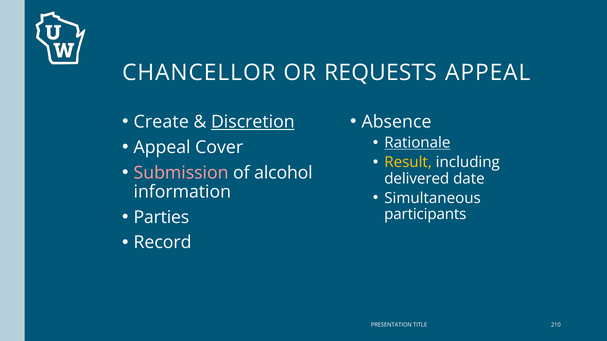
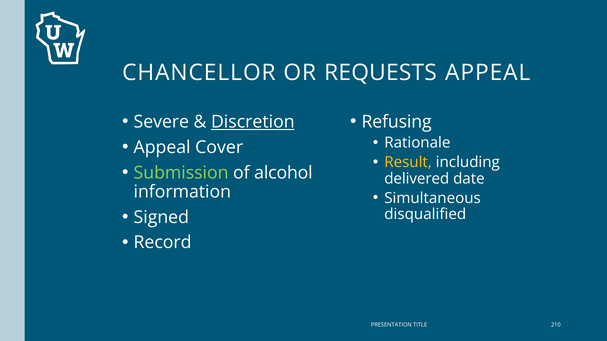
Create: Create -> Severe (161, 122)
Absence: Absence -> Refusing (397, 122)
Rationale underline: present -> none (417, 143)
Submission colour: pink -> light green (181, 173)
Parties: Parties -> Signed (161, 217)
participants: participants -> disqualified (425, 215)
